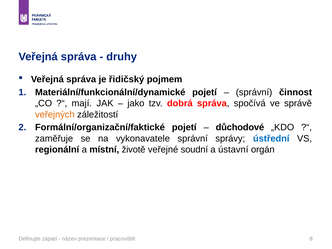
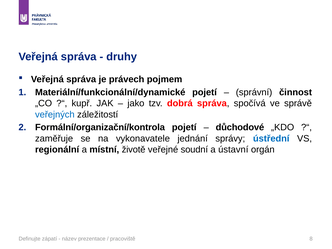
řidičský: řidičský -> právech (127, 79)
mají: mají -> kupř (82, 103)
veřejných colour: orange -> blue (55, 115)
Formální/organizační/faktické: Formální/organizační/faktické -> Formální/organizační/kontrola (100, 127)
vykonavatele správní: správní -> jednání (193, 138)
